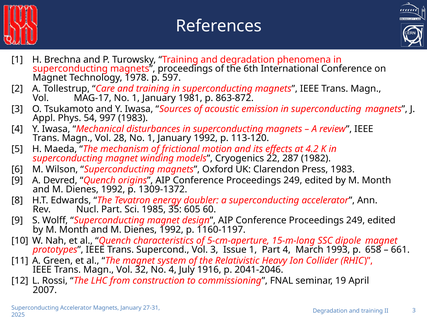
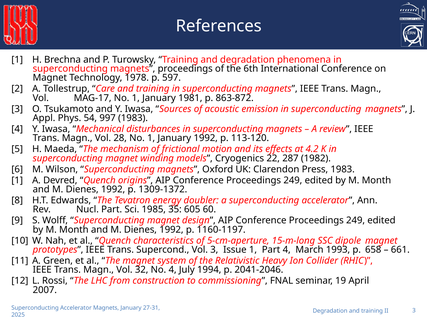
9: 9 -> 1 (17, 180)
1916: 1916 -> 1994 (209, 270)
